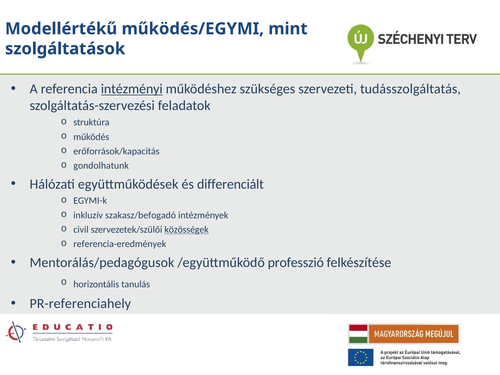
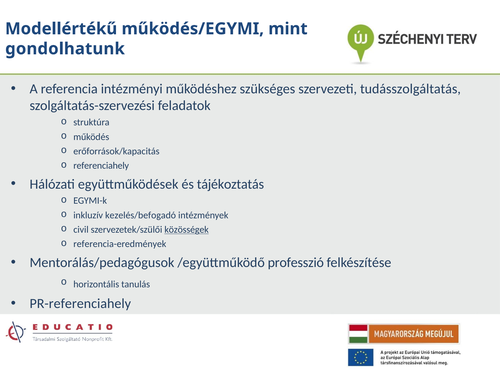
szolgáltatások: szolgáltatások -> gondolhatunk (65, 49)
intézményi underline: present -> none (132, 89)
gondolhatunk: gondolhatunk -> referenciahely (101, 166)
differenciált: differenciált -> tájékoztatás (230, 184)
szakasz/befogadó: szakasz/befogadó -> kezelés/befogadó (141, 215)
